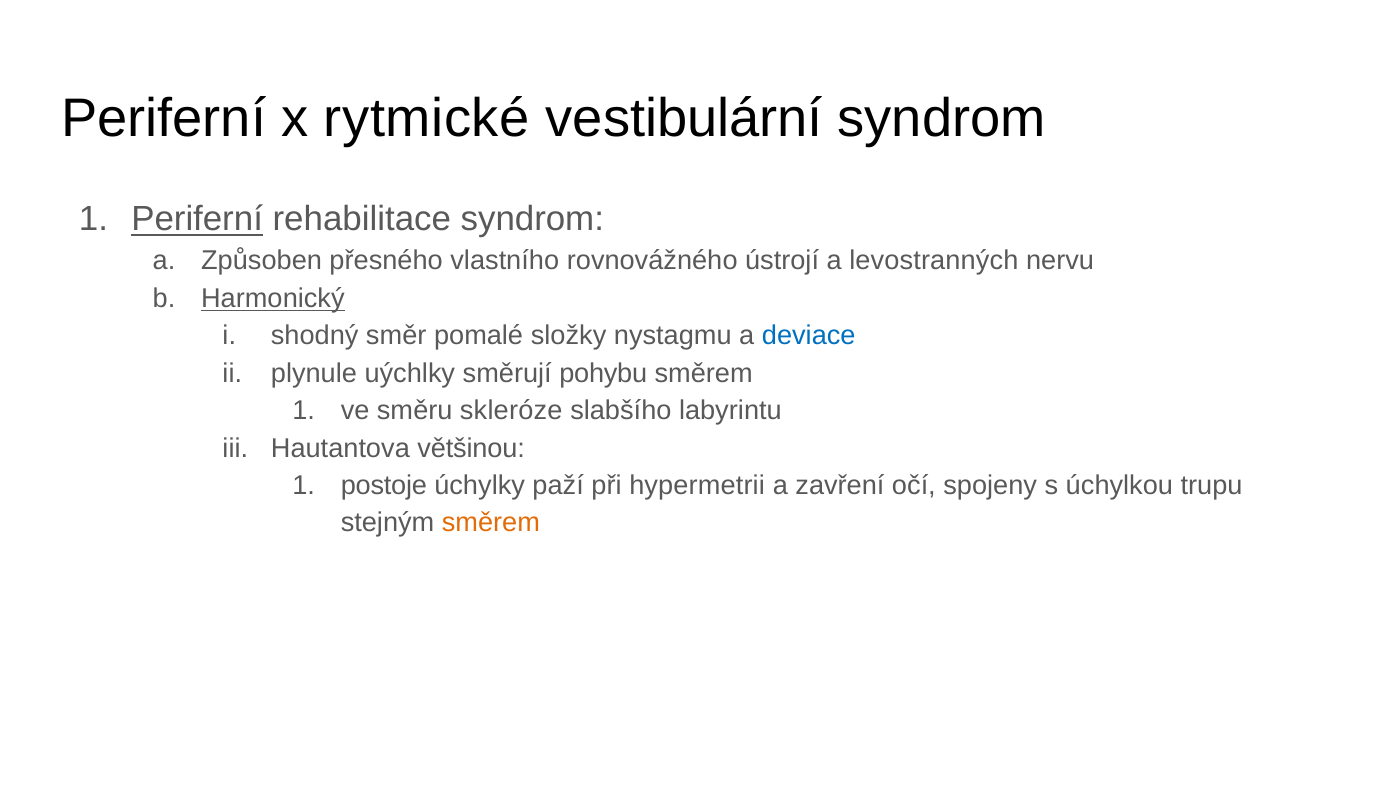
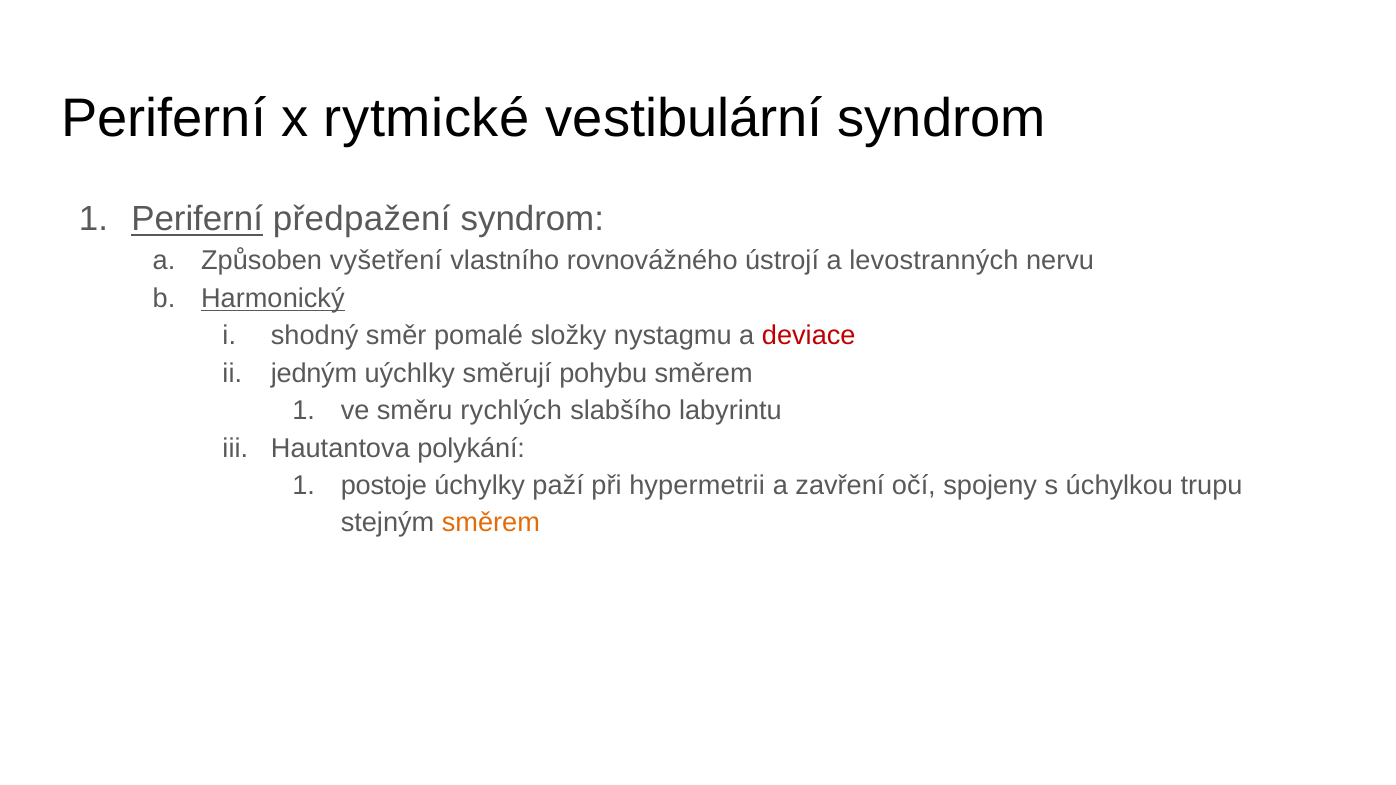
rehabilitace: rehabilitace -> předpažení (362, 220)
přesného: přesného -> vyšetření (386, 261)
deviace colour: blue -> red (809, 336)
plynule: plynule -> jedným (314, 373)
skleróze: skleróze -> rychlých (511, 411)
většinou: většinou -> polykání (471, 448)
